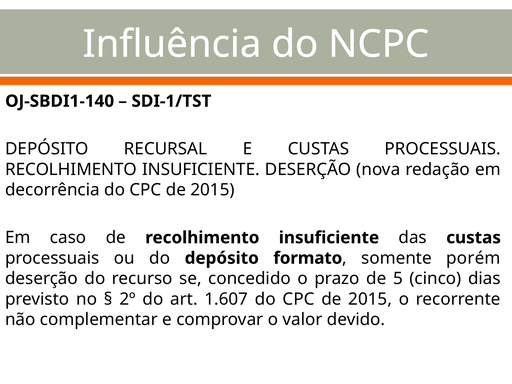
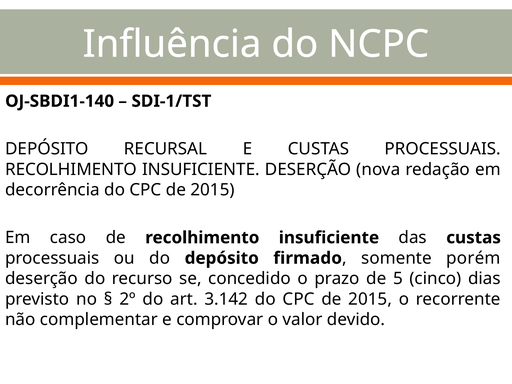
formato: formato -> firmado (308, 258)
1.607: 1.607 -> 3.142 (226, 299)
